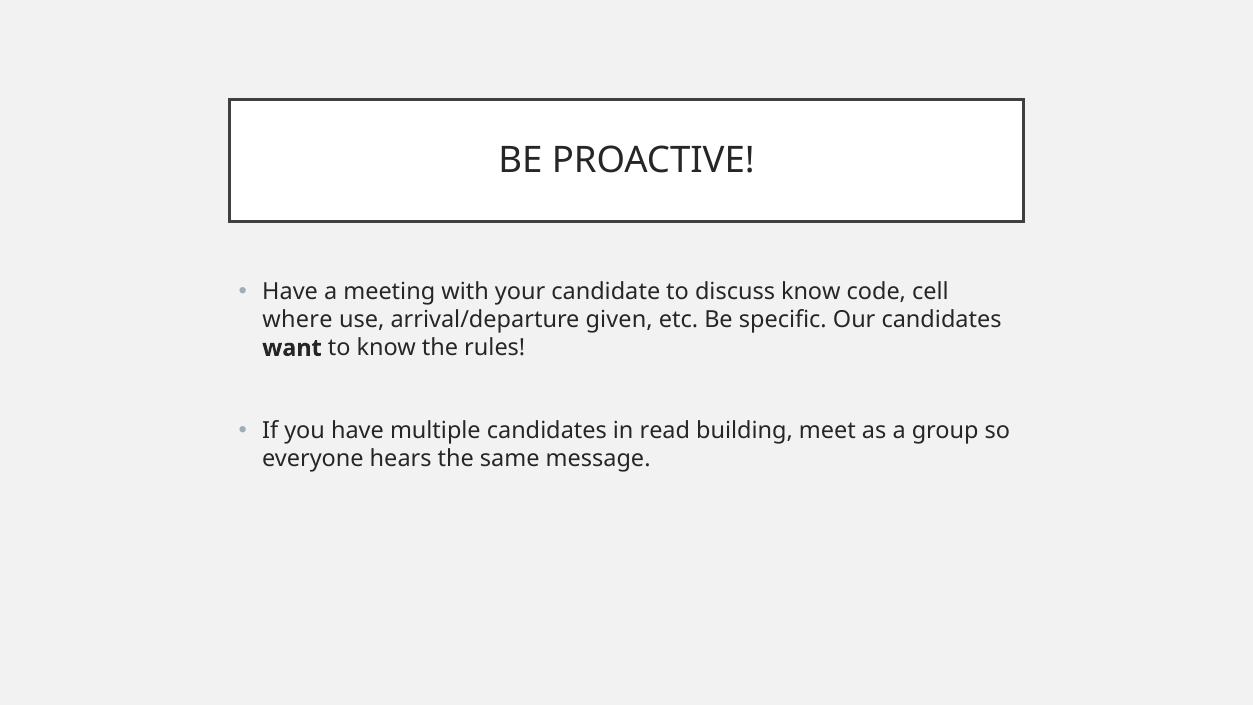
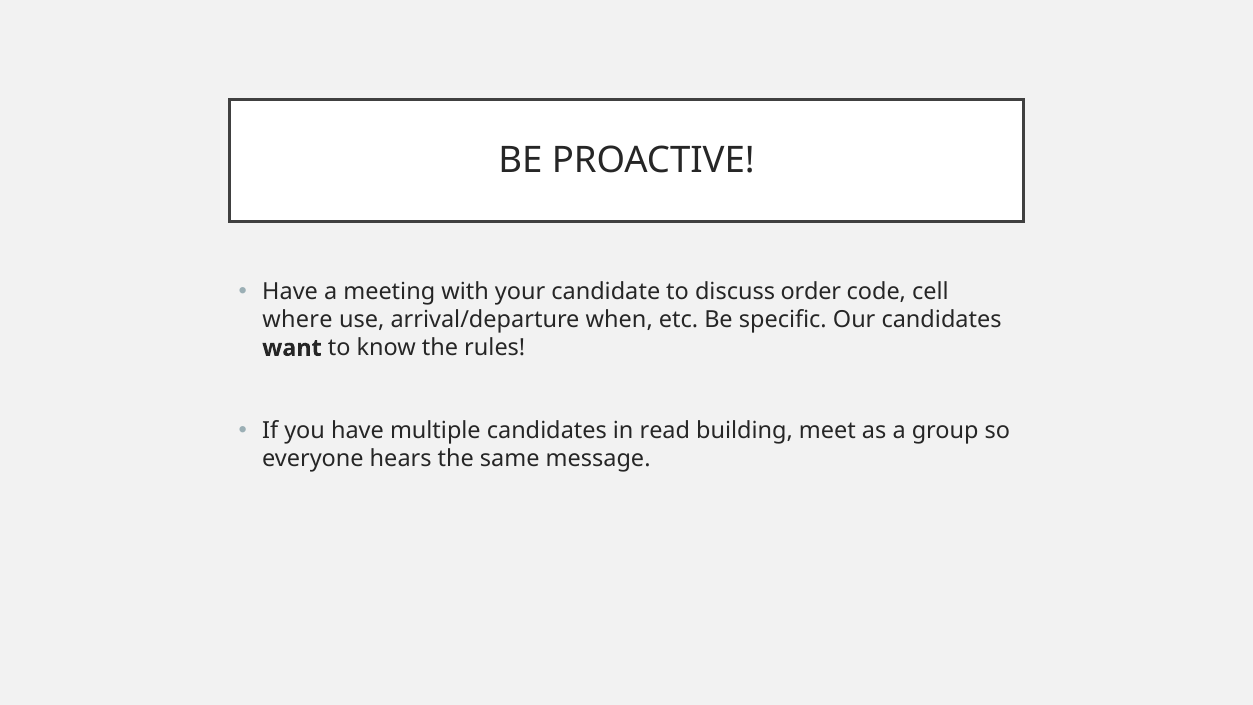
discuss know: know -> order (811, 292)
given: given -> when (619, 320)
